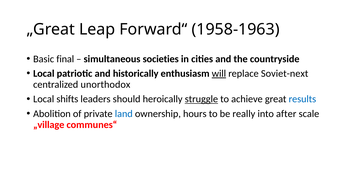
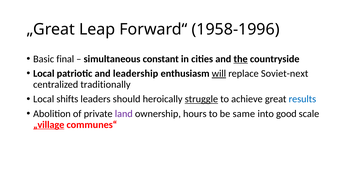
1958-1963: 1958-1963 -> 1958-1996 (236, 29)
societies: societies -> constant (161, 59)
the underline: none -> present (241, 59)
historically: historically -> leadership (136, 74)
unorthodox: unorthodox -> traditionally (106, 85)
land colour: blue -> purple (124, 114)
really: really -> same (244, 114)
after: after -> good (286, 114)
„village underline: none -> present (49, 125)
